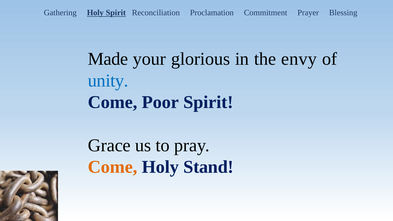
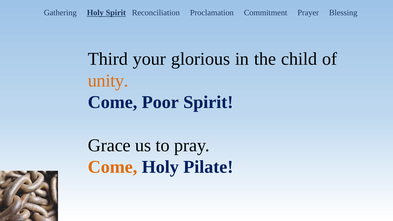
Made: Made -> Third (108, 59)
envy: envy -> child (299, 59)
unity colour: blue -> orange (108, 81)
Stand: Stand -> Pilate (208, 167)
